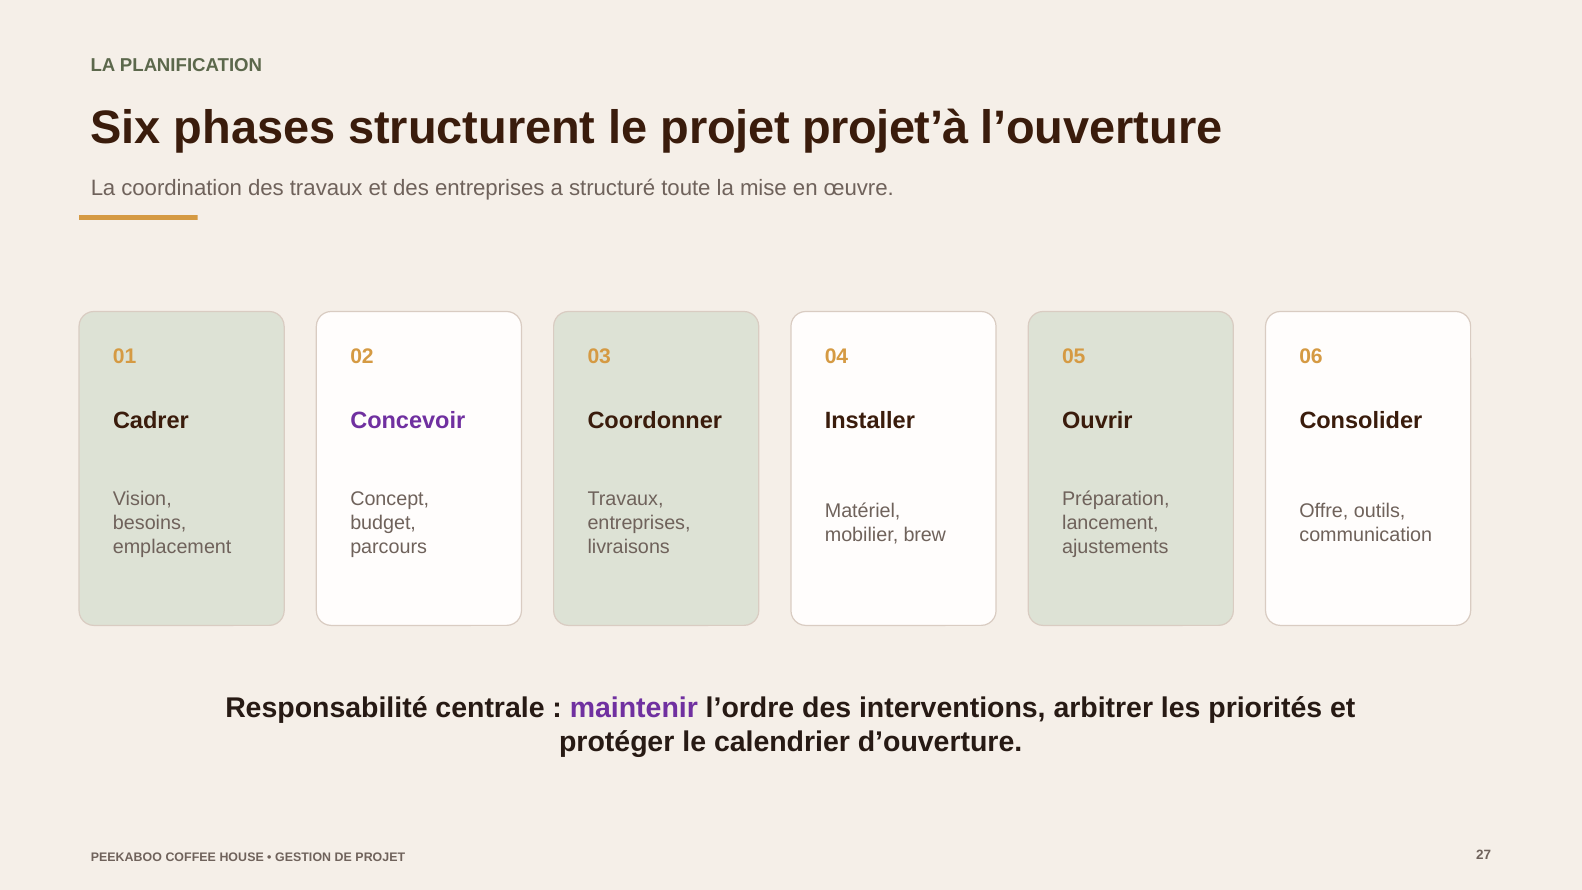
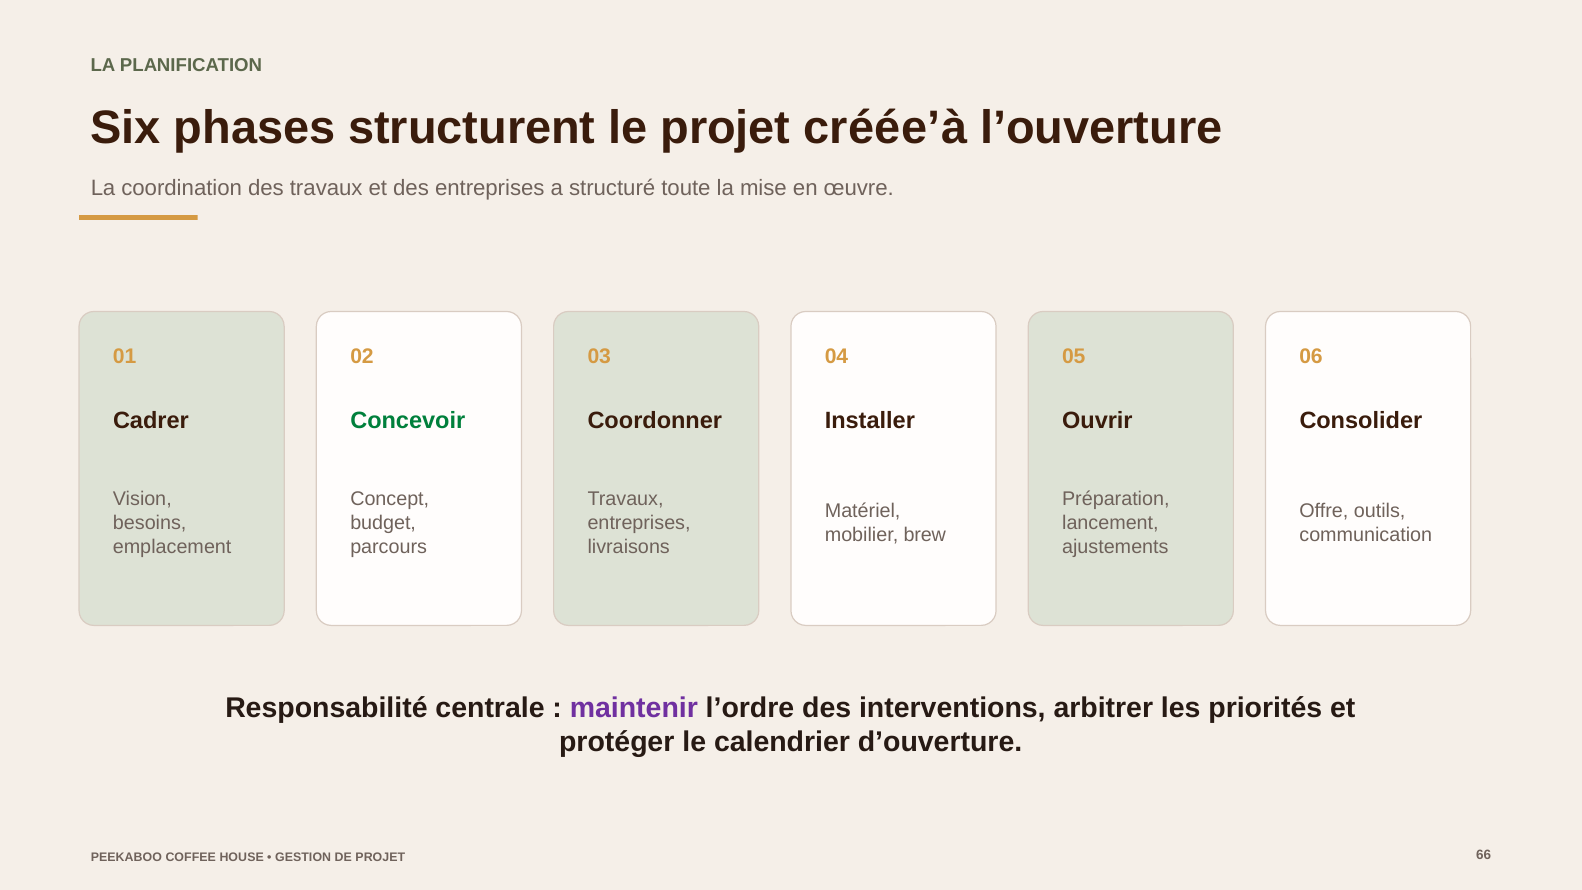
projet’à: projet’à -> créée’à (885, 128)
Concevoir colour: purple -> green (408, 421)
27: 27 -> 66 (1484, 855)
